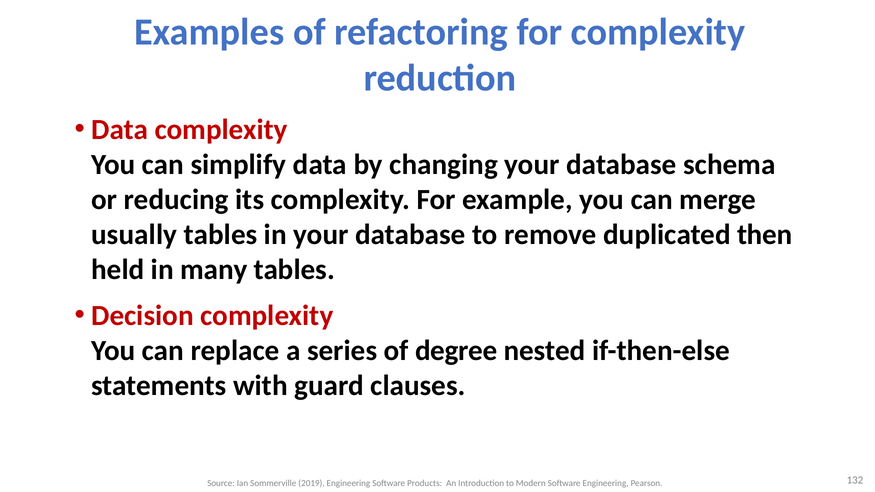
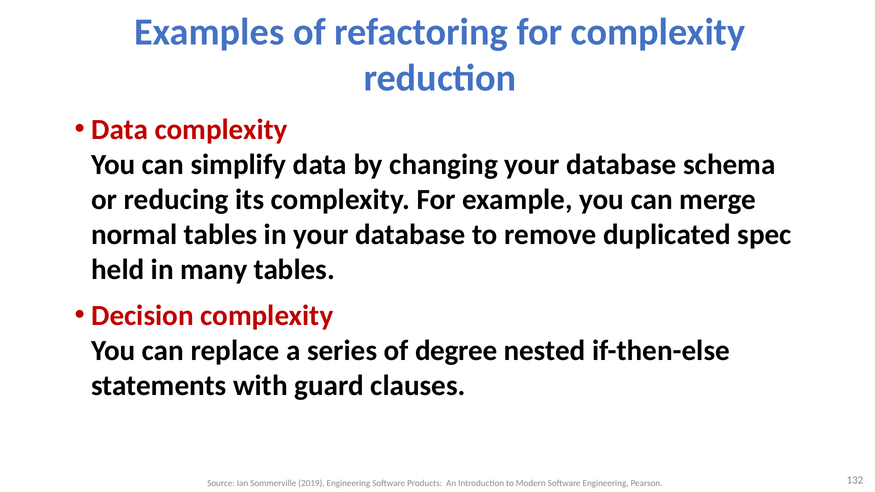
usually: usually -> normal (134, 235)
then: then -> spec (764, 235)
